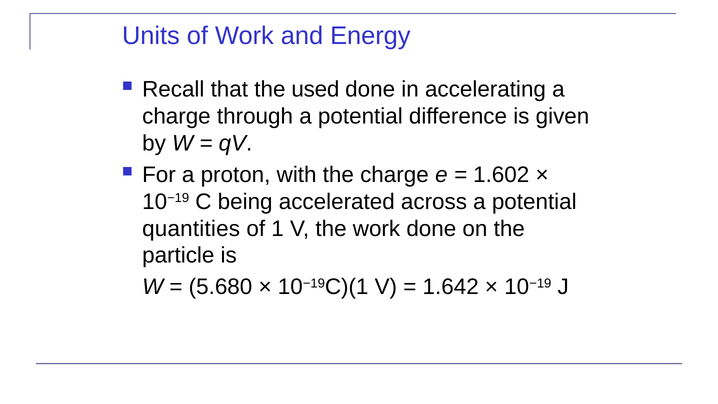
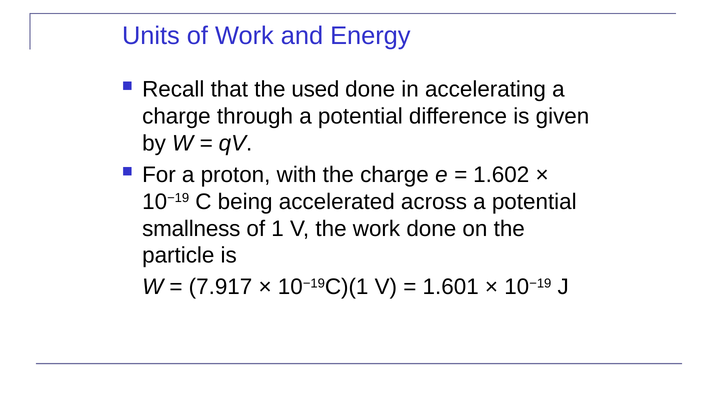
quantities: quantities -> smallness (191, 229)
5.680: 5.680 -> 7.917 (221, 287)
1.642: 1.642 -> 1.601 (451, 287)
